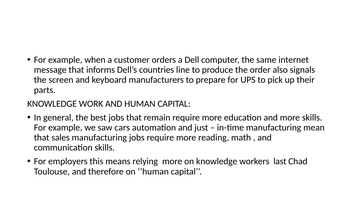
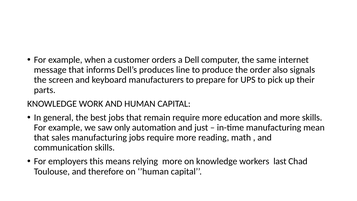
countries: countries -> produces (157, 70)
cars: cars -> only (122, 127)
